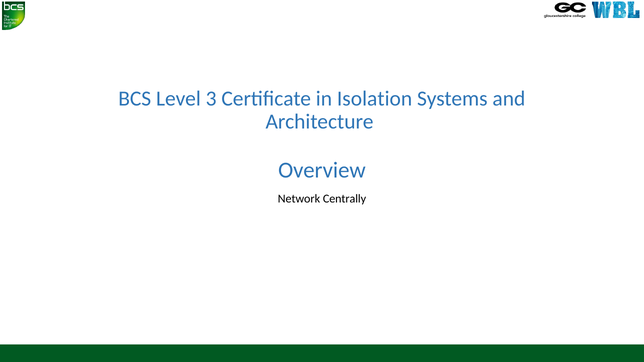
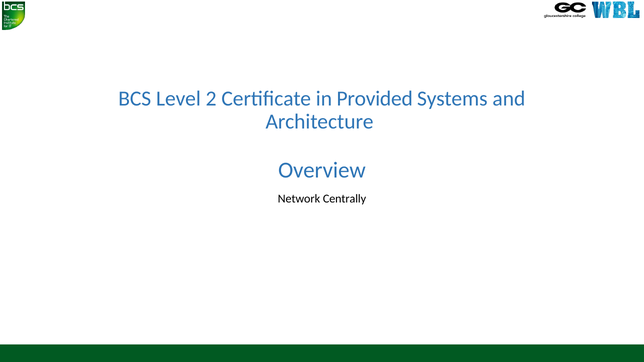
3: 3 -> 2 (211, 99)
Isolation: Isolation -> Provided (375, 99)
